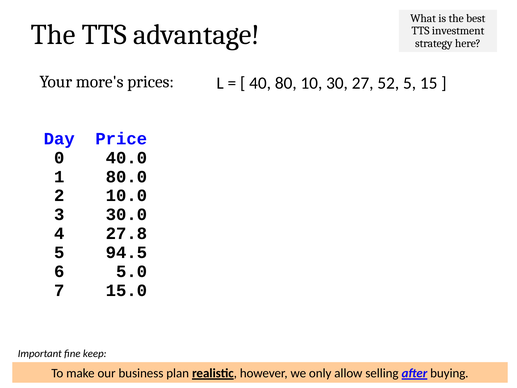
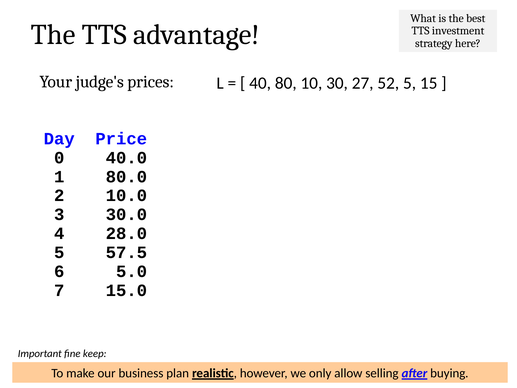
more's: more's -> judge's (100, 82)
27.8: 27.8 -> 28.0 (127, 233)
94.5: 94.5 -> 57.5 (127, 252)
